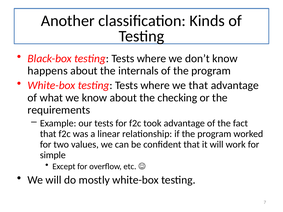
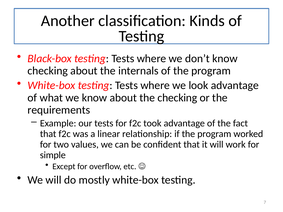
happens: happens -> checking (48, 71)
we that: that -> look (198, 85)
